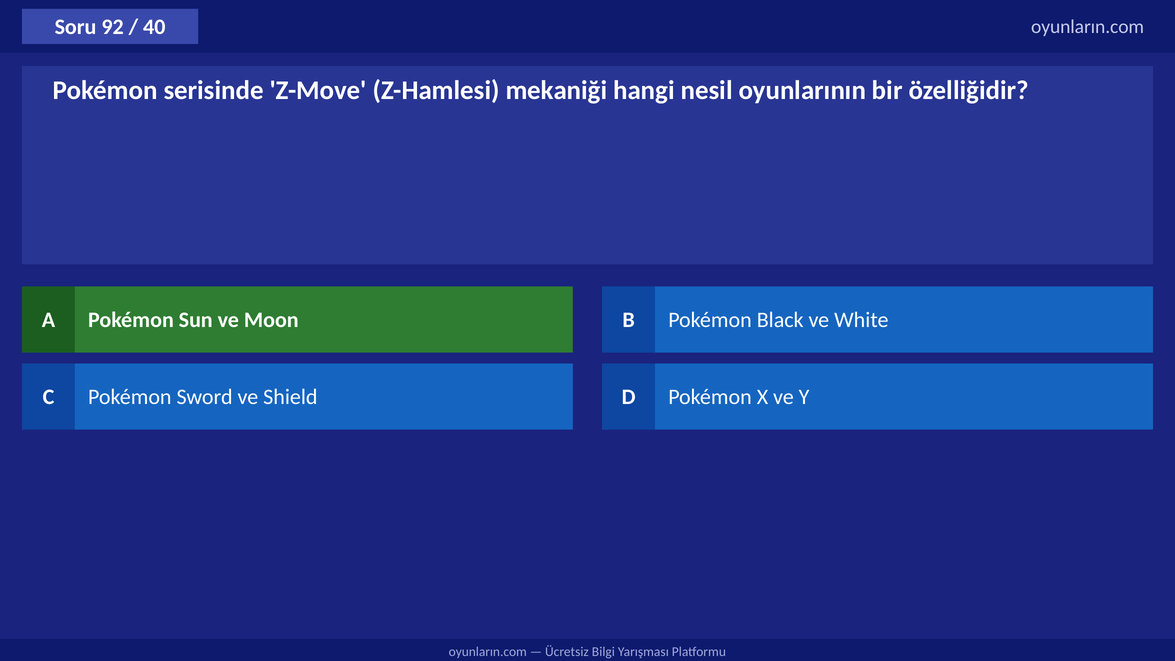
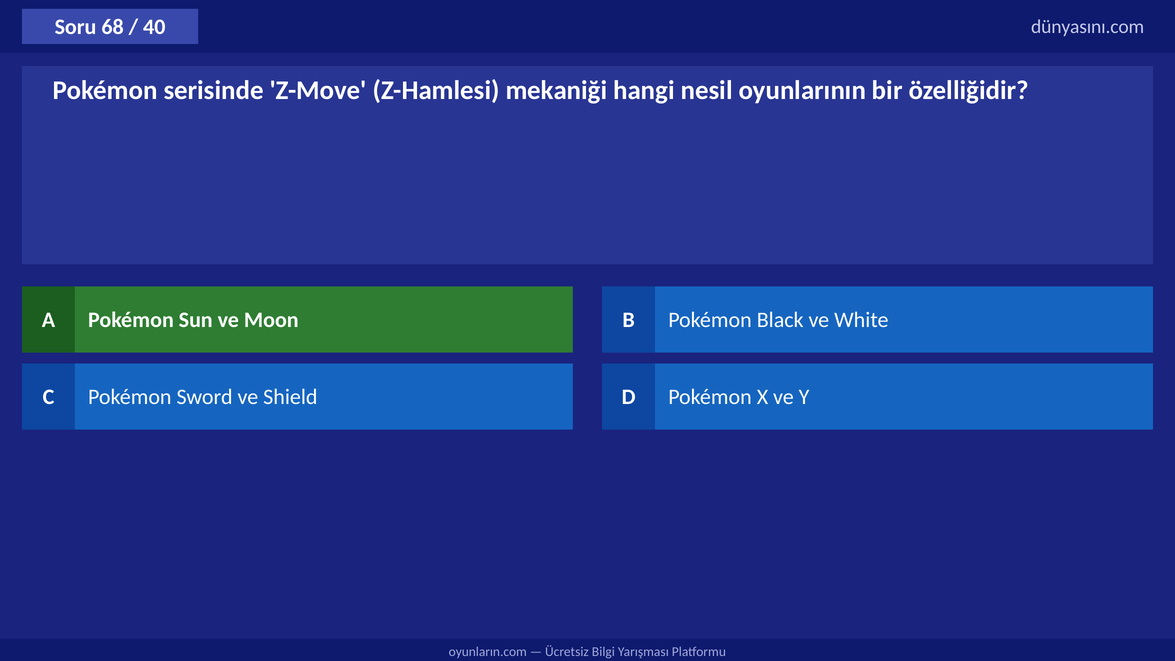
92: 92 -> 68 (113, 27)
40 oyunların.com: oyunların.com -> dünyasını.com (1088, 27)
